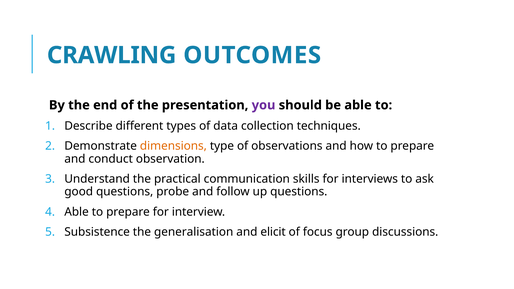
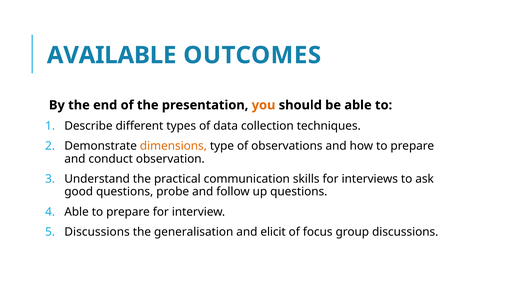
CRAWLING: CRAWLING -> AVAILABLE (112, 55)
you colour: purple -> orange (264, 105)
Subsistence: Subsistence -> Discussions (97, 232)
